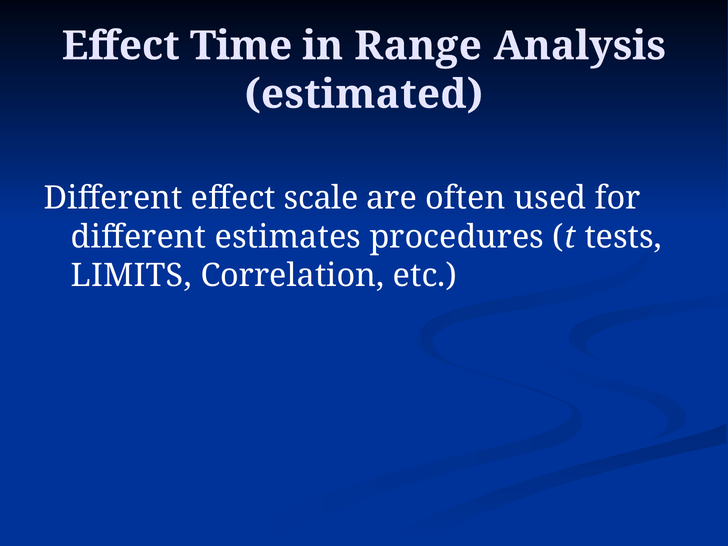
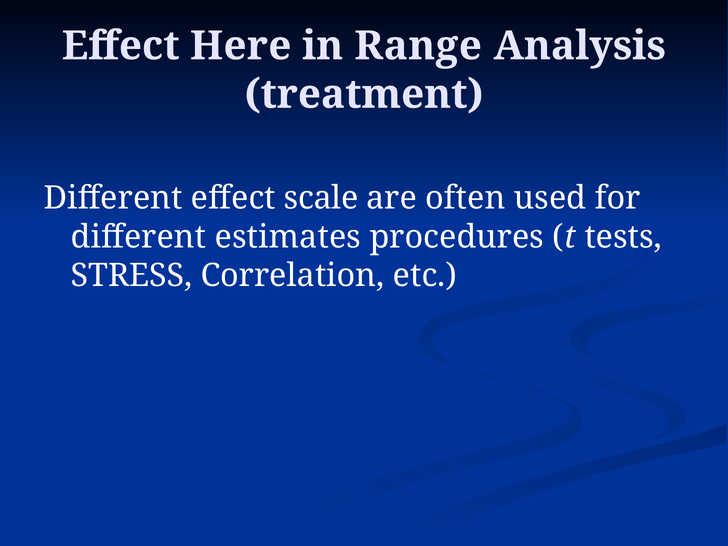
Time: Time -> Here (241, 46)
estimated: estimated -> treatment (364, 94)
LIMITS: LIMITS -> STRESS (132, 276)
